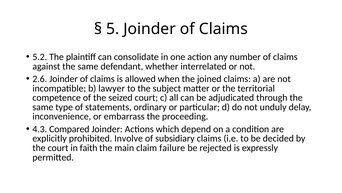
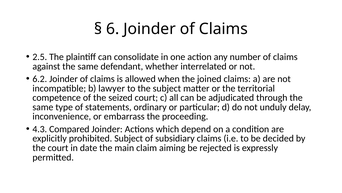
5: 5 -> 6 (113, 29)
5.2: 5.2 -> 2.5 (40, 57)
2.6: 2.6 -> 6.2 (40, 79)
prohibited Involve: Involve -> Subject (129, 138)
faith: faith -> date (89, 147)
failure: failure -> aiming (172, 147)
